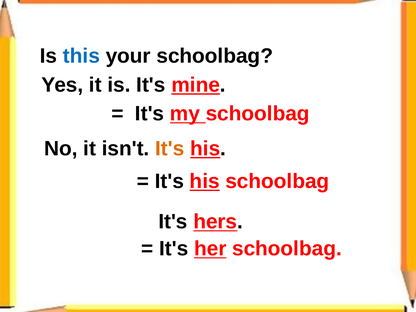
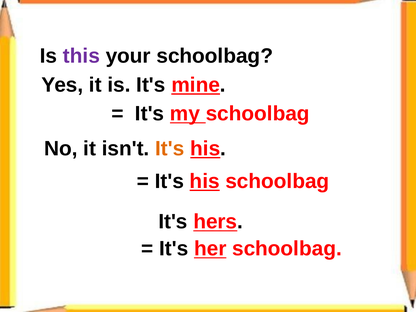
this colour: blue -> purple (81, 56)
